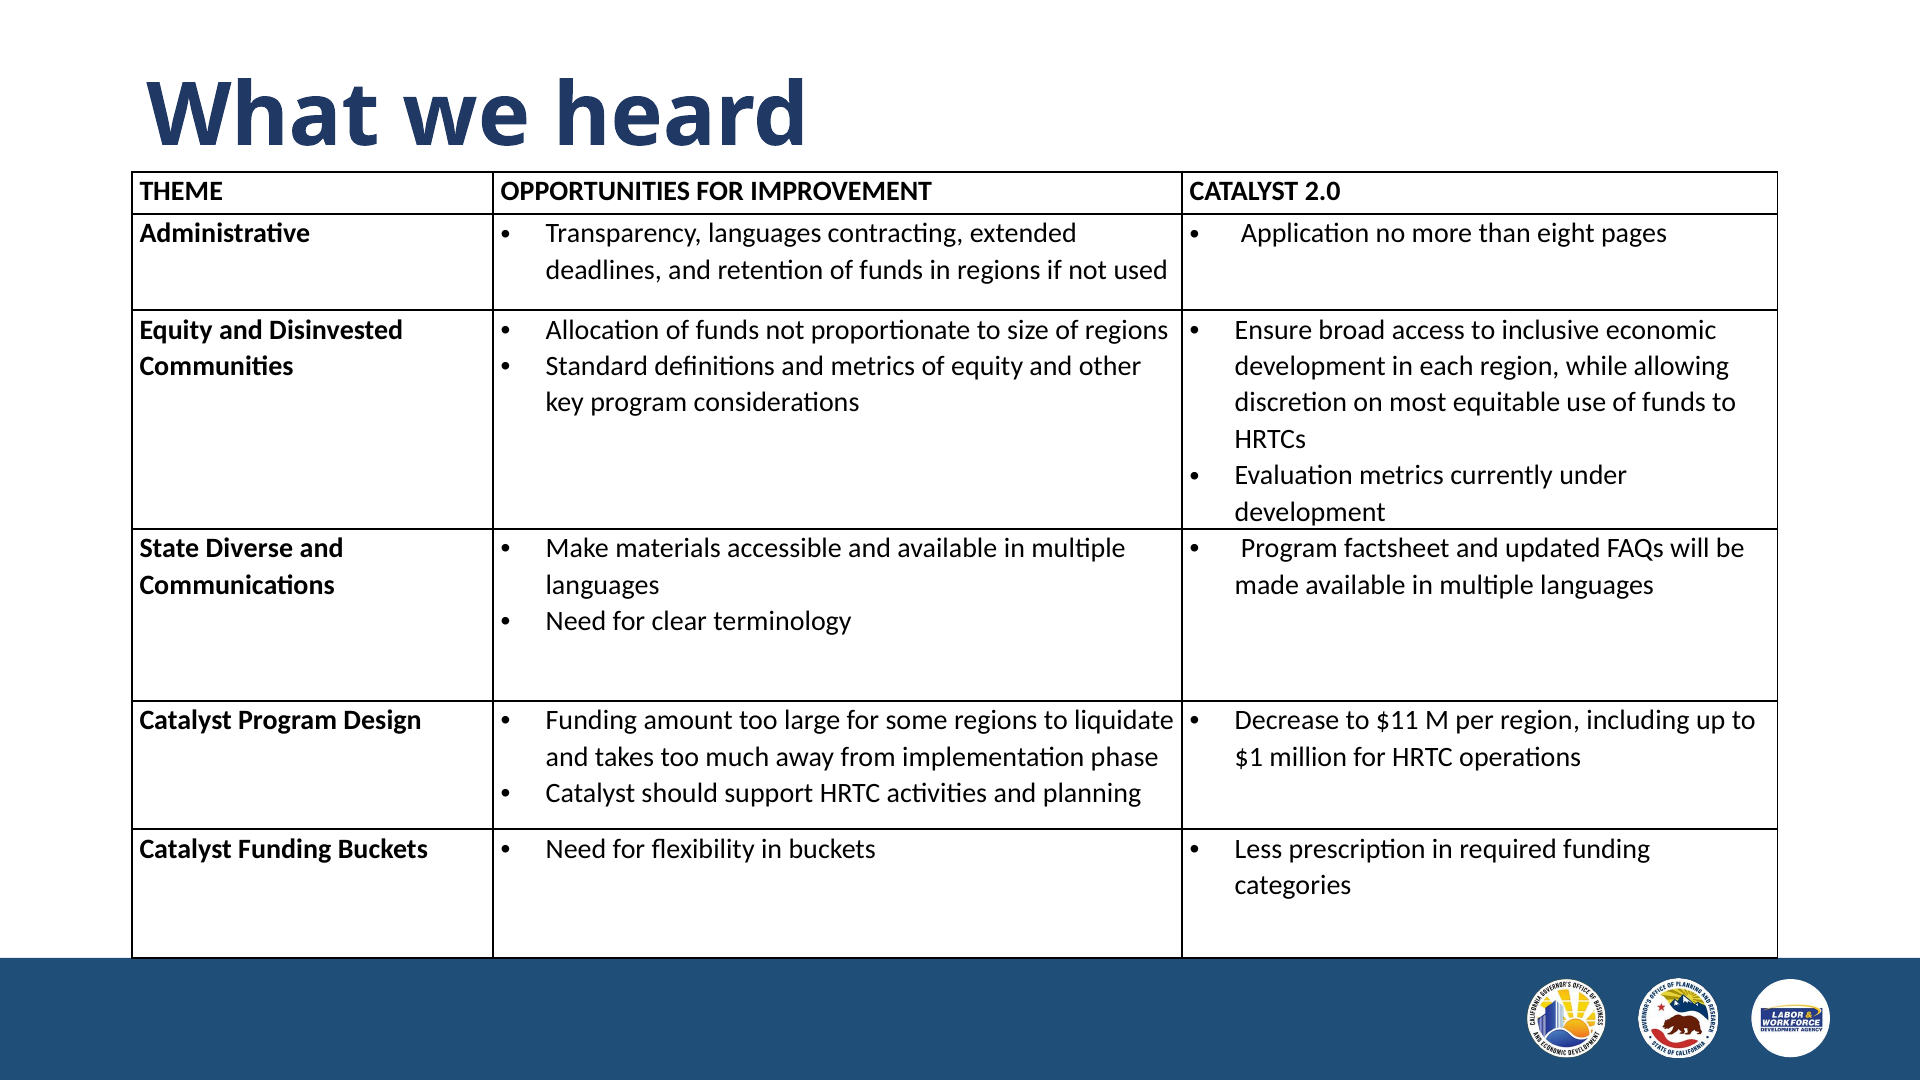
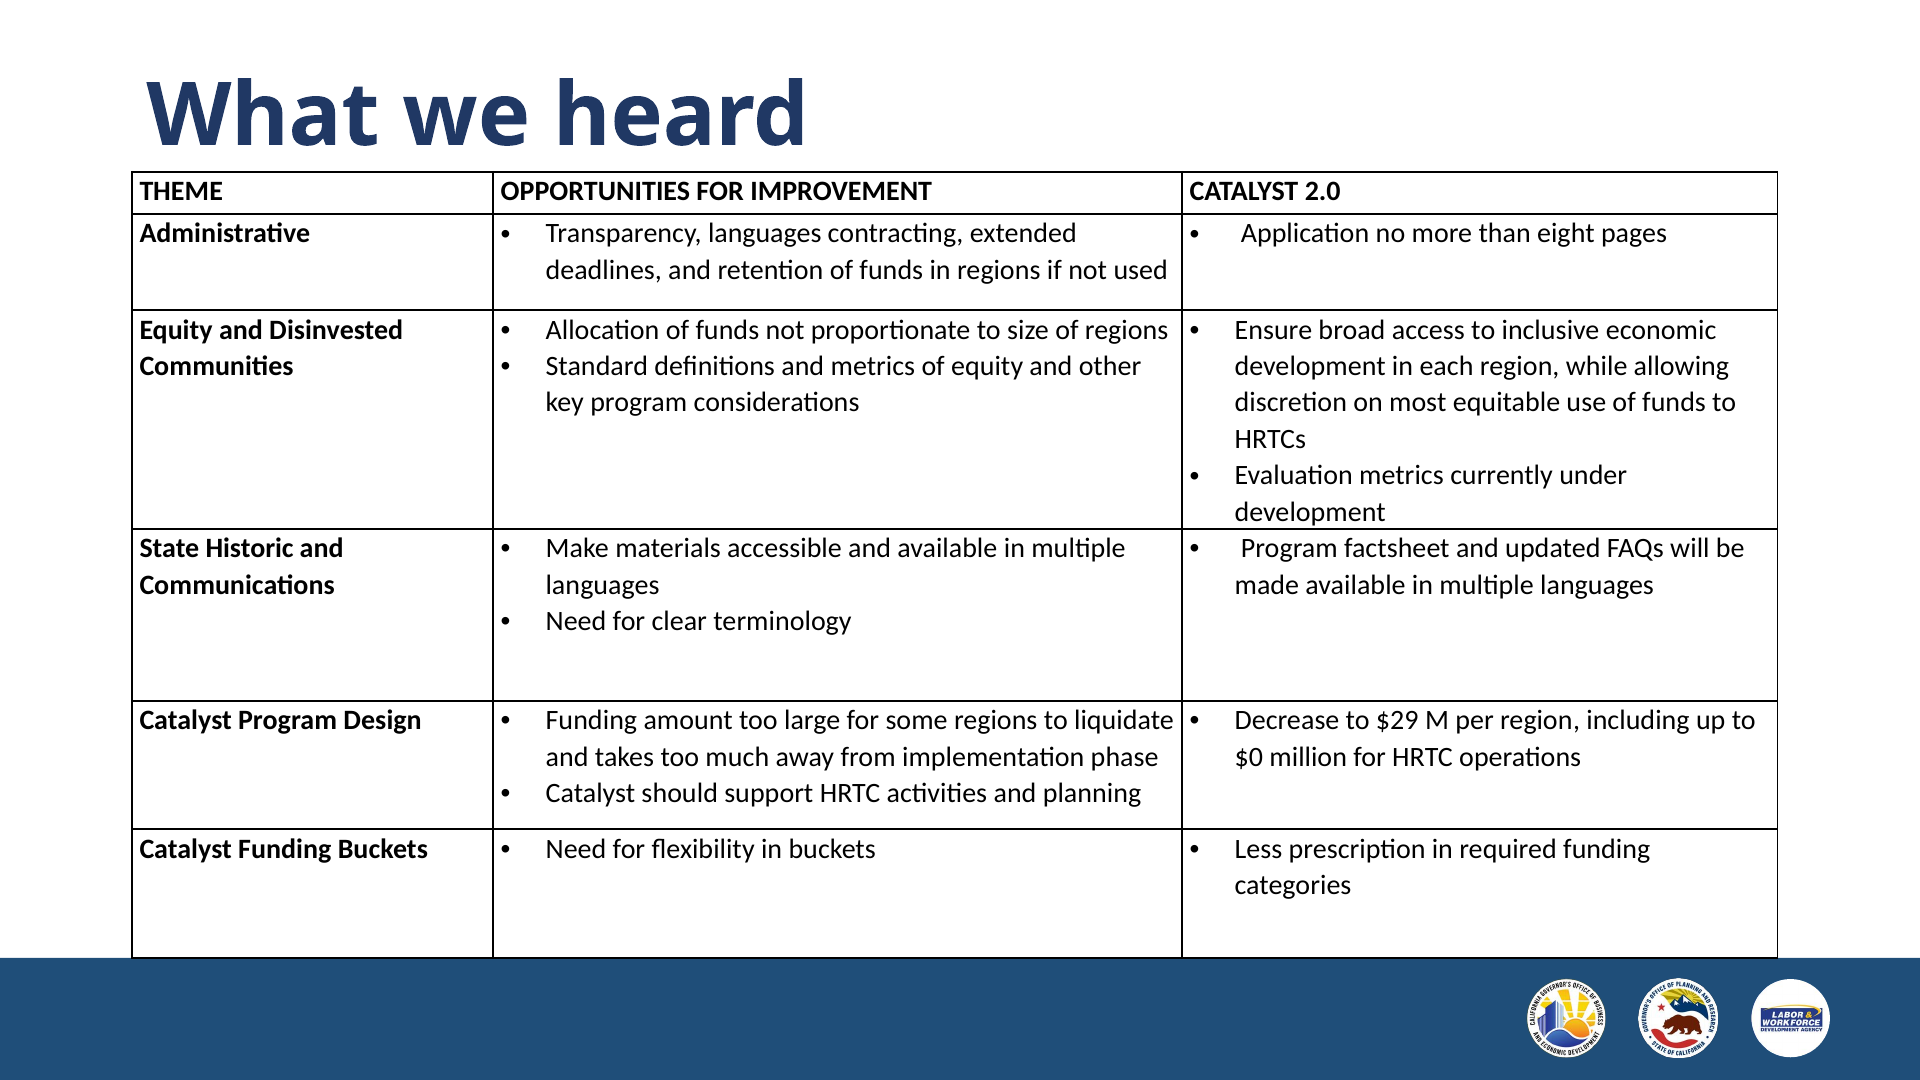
Diverse: Diverse -> Historic (250, 549)
$11: $11 -> $29 (1397, 720)
$1: $1 -> $0 (1249, 757)
